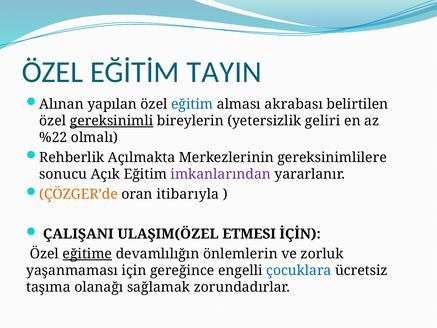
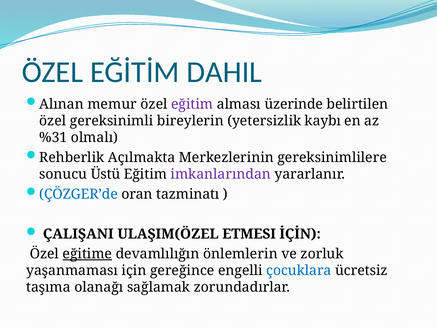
TAYIN: TAYIN -> DAHIL (224, 72)
yapılan: yapılan -> memur (112, 104)
eğitim colour: blue -> purple (192, 104)
akrabası: akrabası -> üzerinde (294, 104)
gereksinimli underline: present -> none (112, 121)
geliri: geliri -> kaybı (323, 121)
%22: %22 -> %31 (53, 137)
Açık: Açık -> Üstü (106, 174)
ÇÖZGER’de colour: orange -> blue (79, 194)
itibarıyla: itibarıyla -> tazminatı (188, 194)
